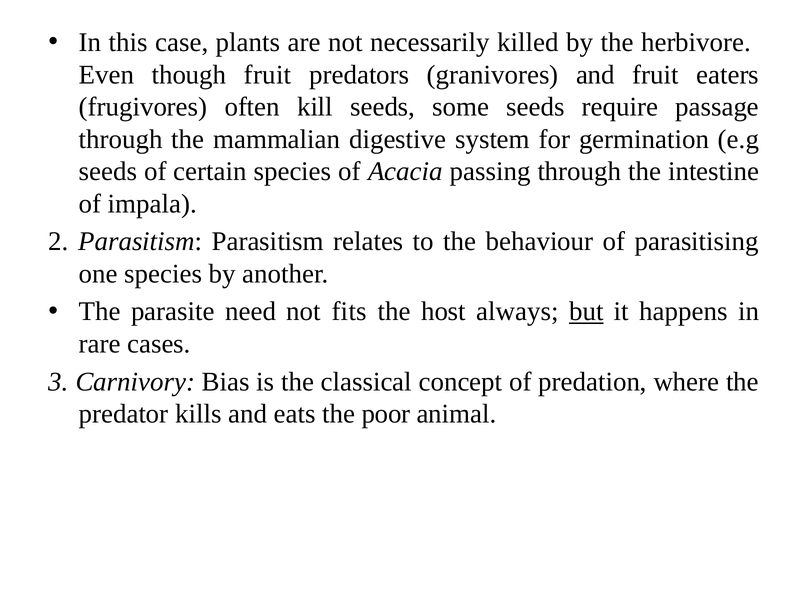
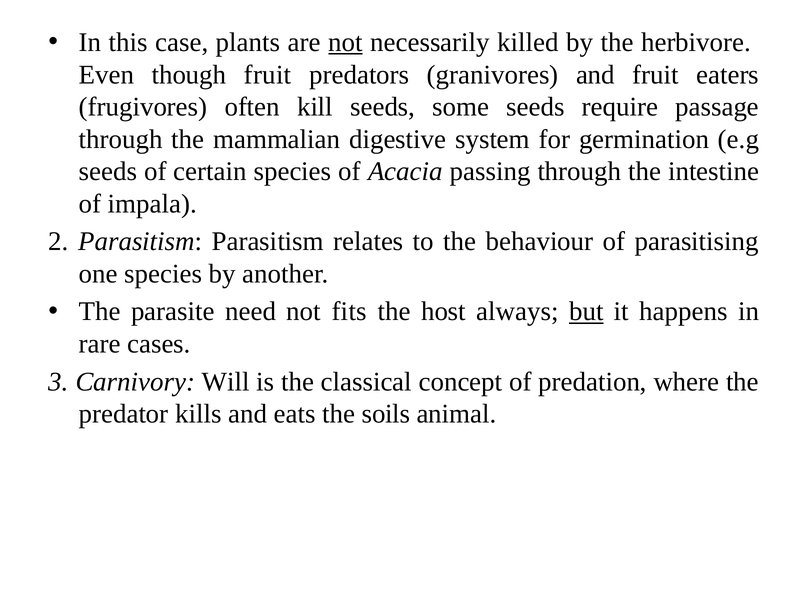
not underline: none -> present (345, 42)
Bias: Bias -> Will (226, 382)
poor: poor -> soils (386, 414)
